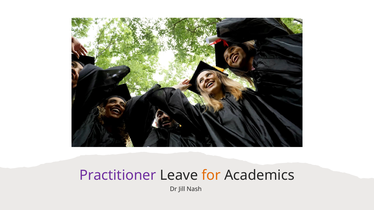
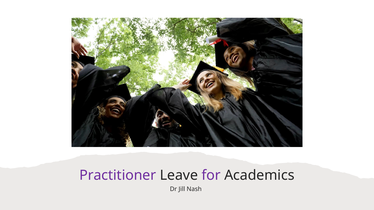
for colour: orange -> purple (211, 176)
